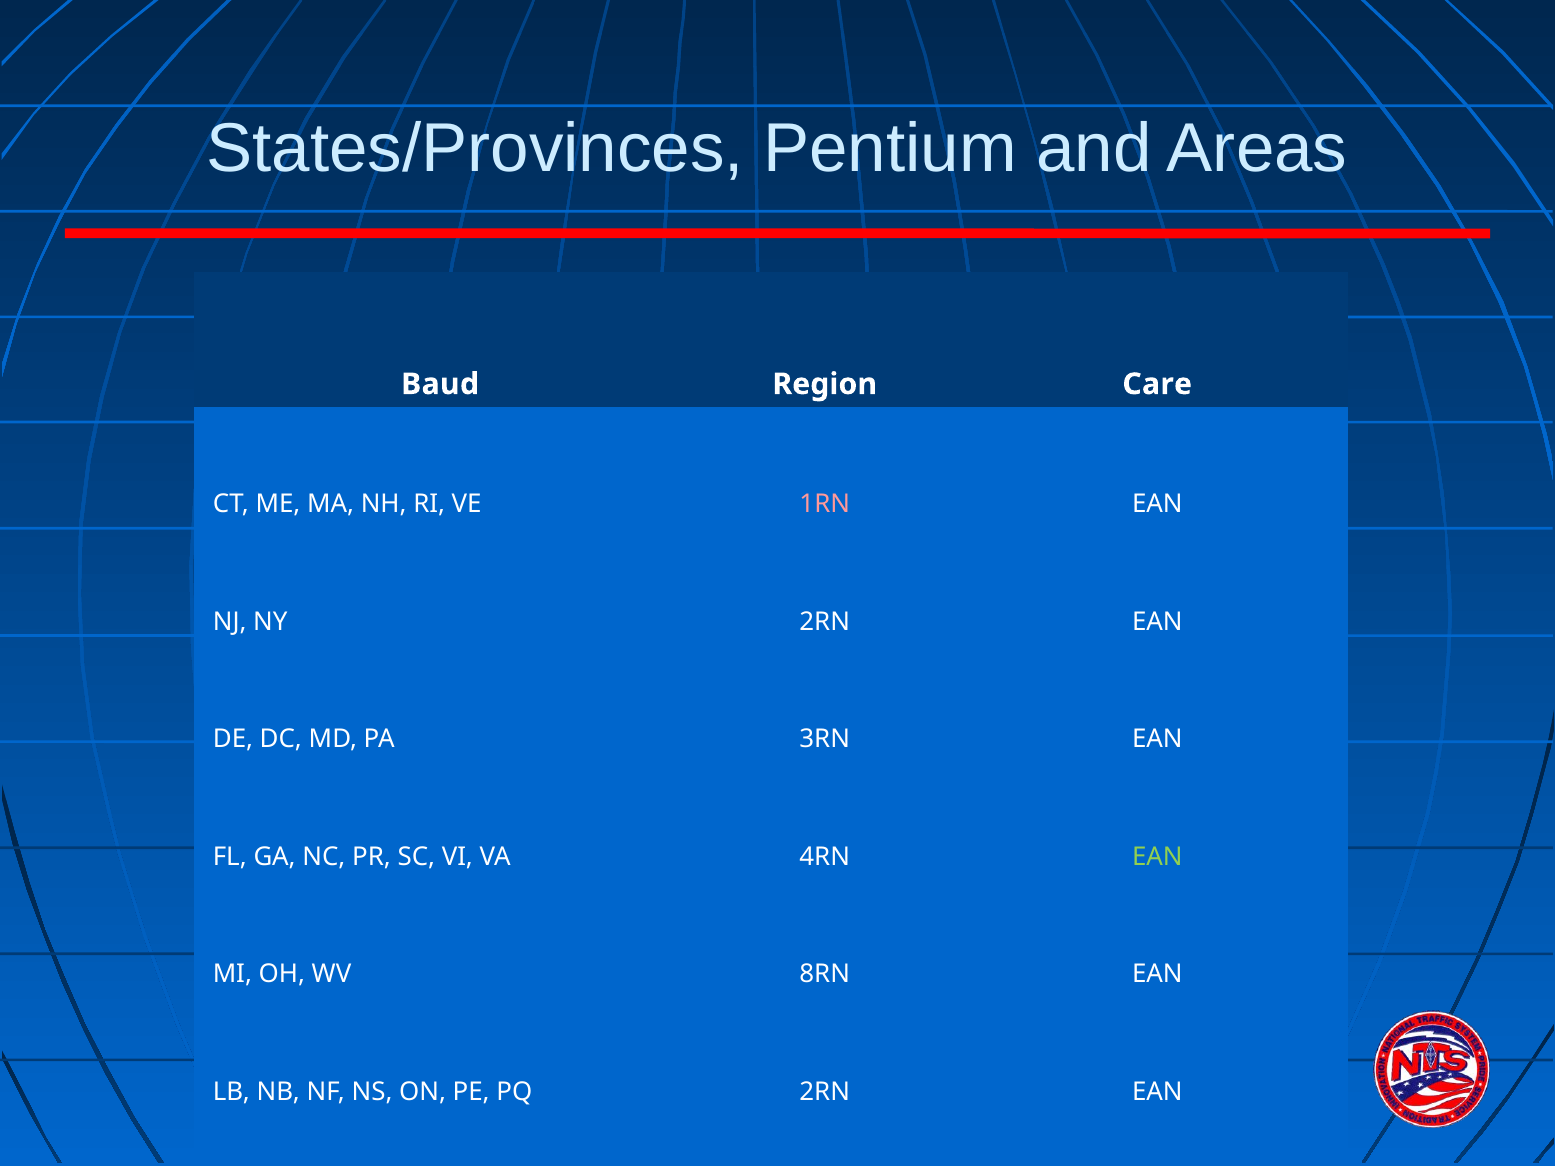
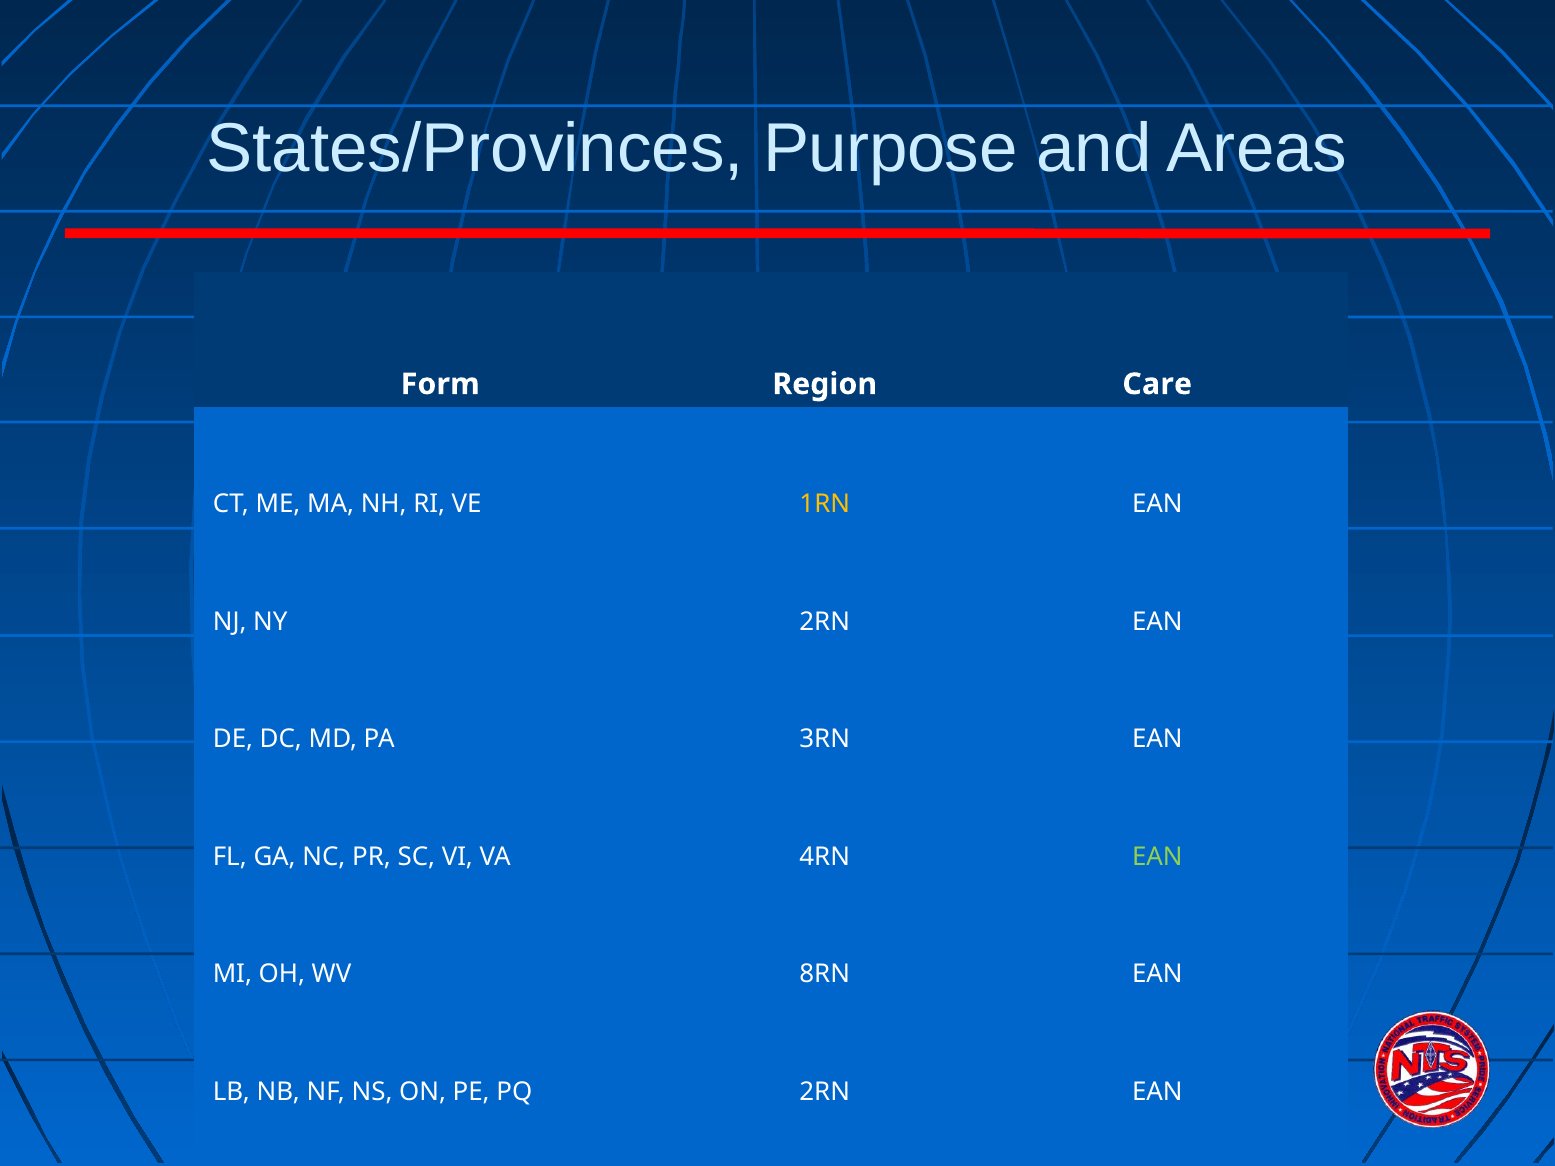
Pentium: Pentium -> Purpose (890, 149)
Baud: Baud -> Form (440, 384)
1RN colour: pink -> yellow (825, 504)
